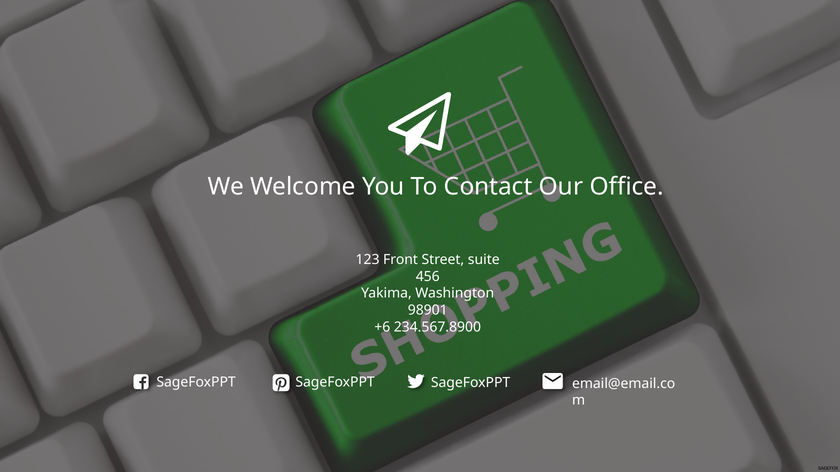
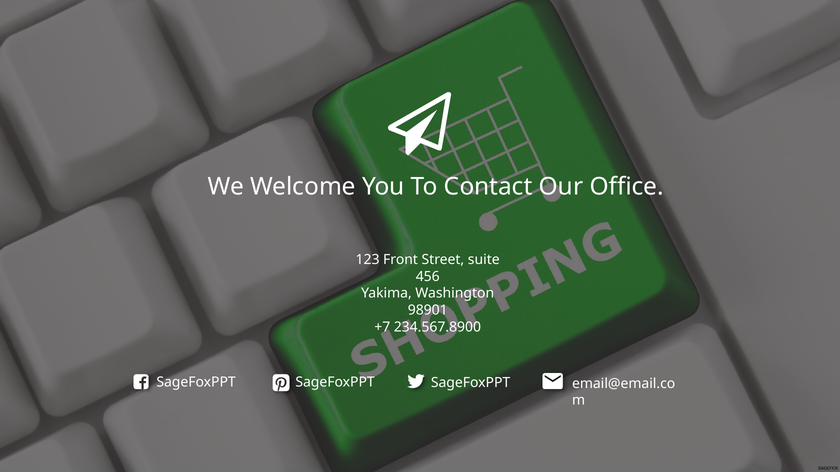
+6: +6 -> +7 (382, 327)
